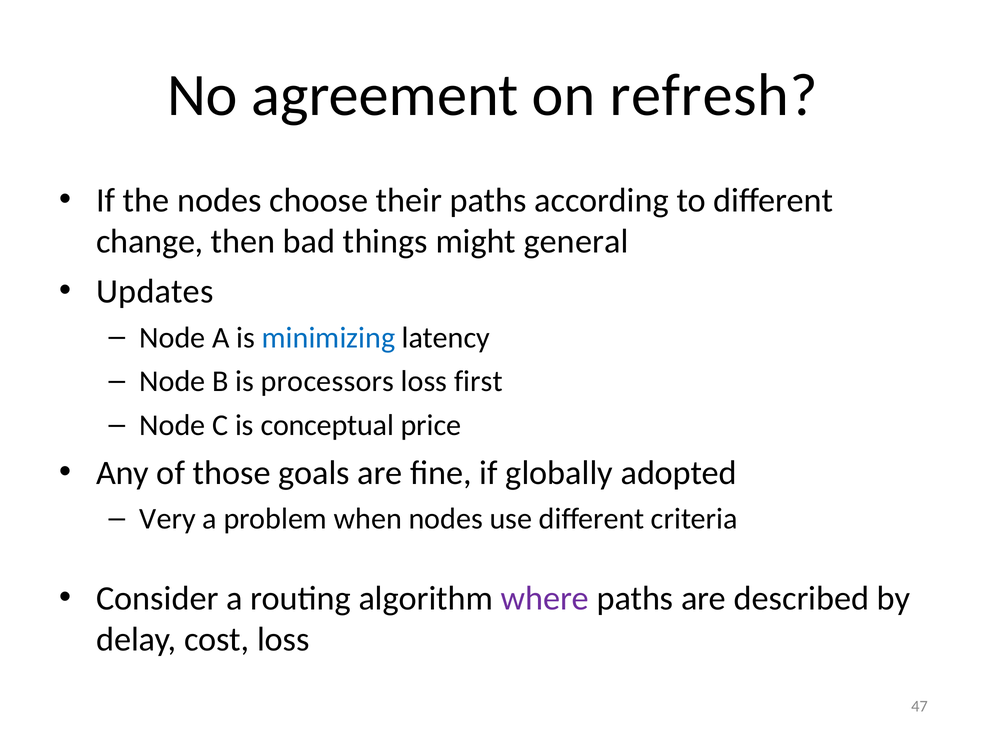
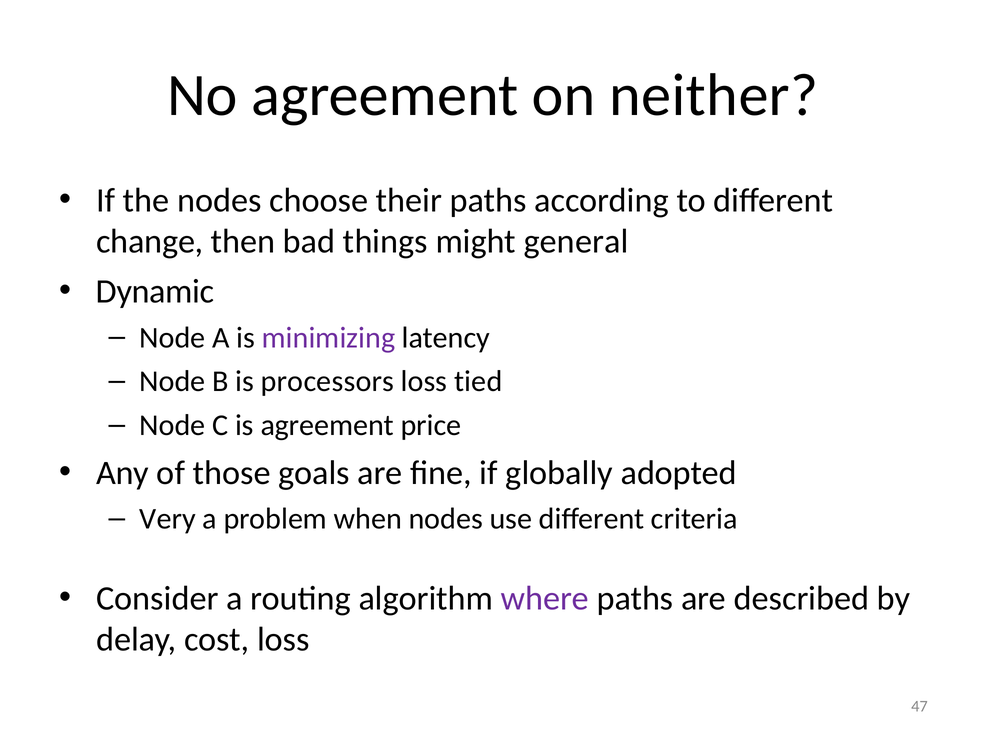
refresh: refresh -> neither (714, 96)
Updates: Updates -> Dynamic (155, 292)
minimizing colour: blue -> purple (329, 338)
first: first -> tied (478, 382)
is conceptual: conceptual -> agreement (327, 425)
